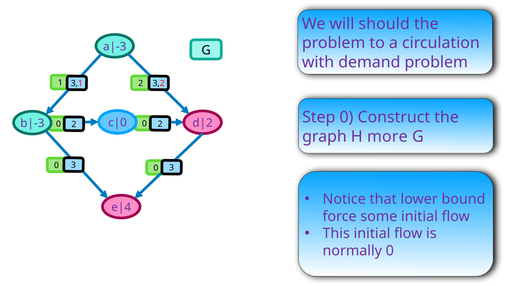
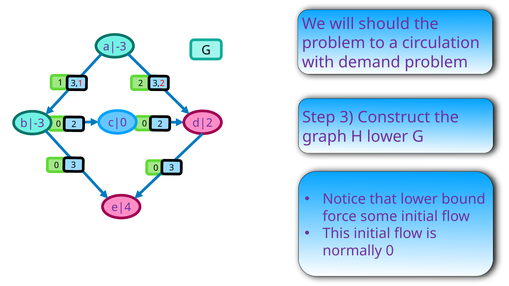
Step 0: 0 -> 3 (346, 118)
H more: more -> lower (387, 137)
